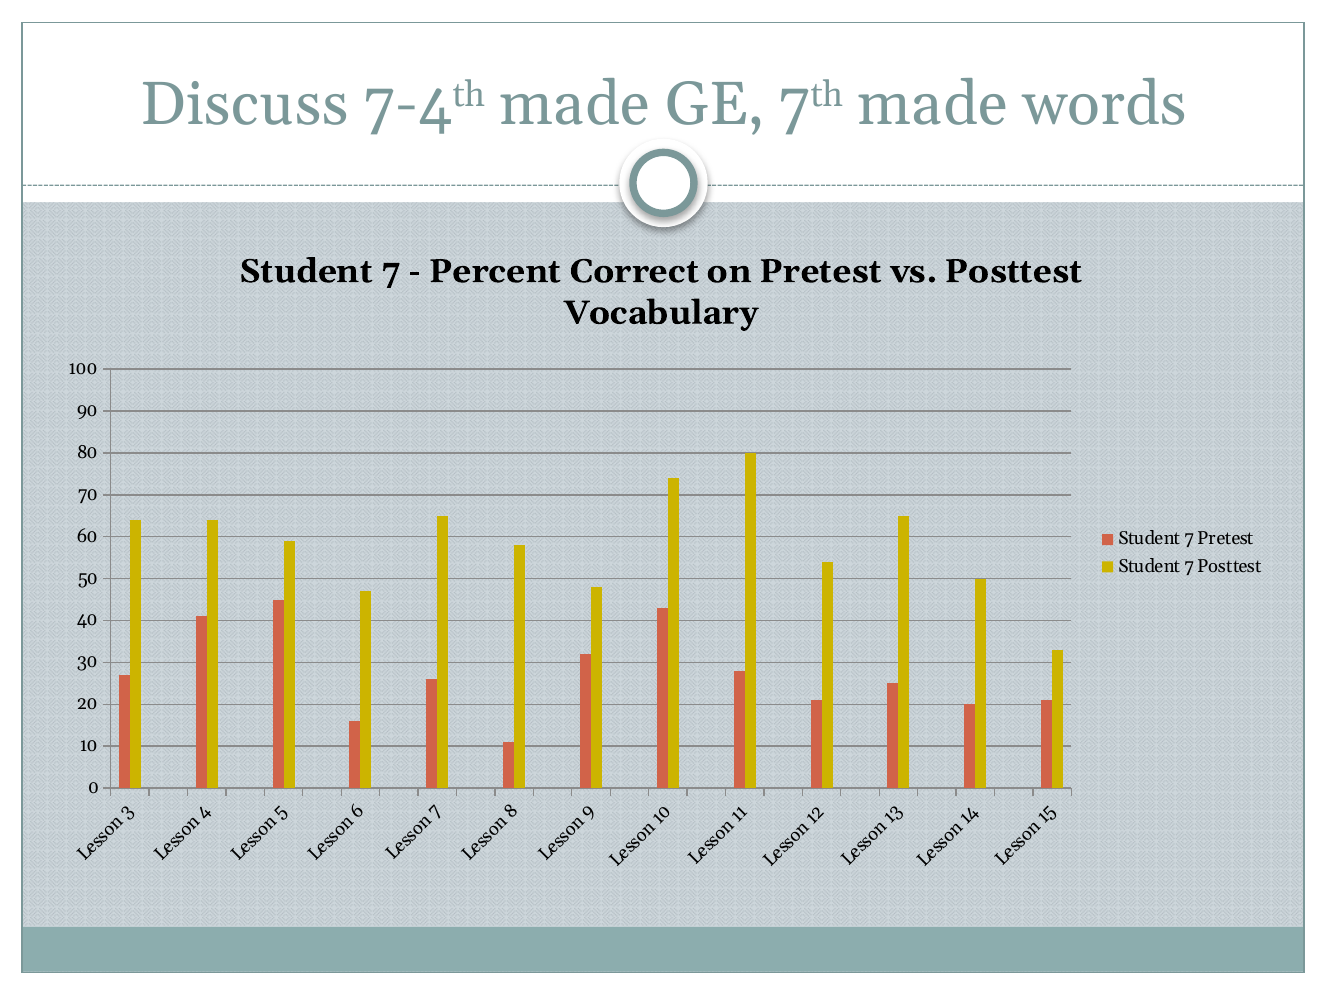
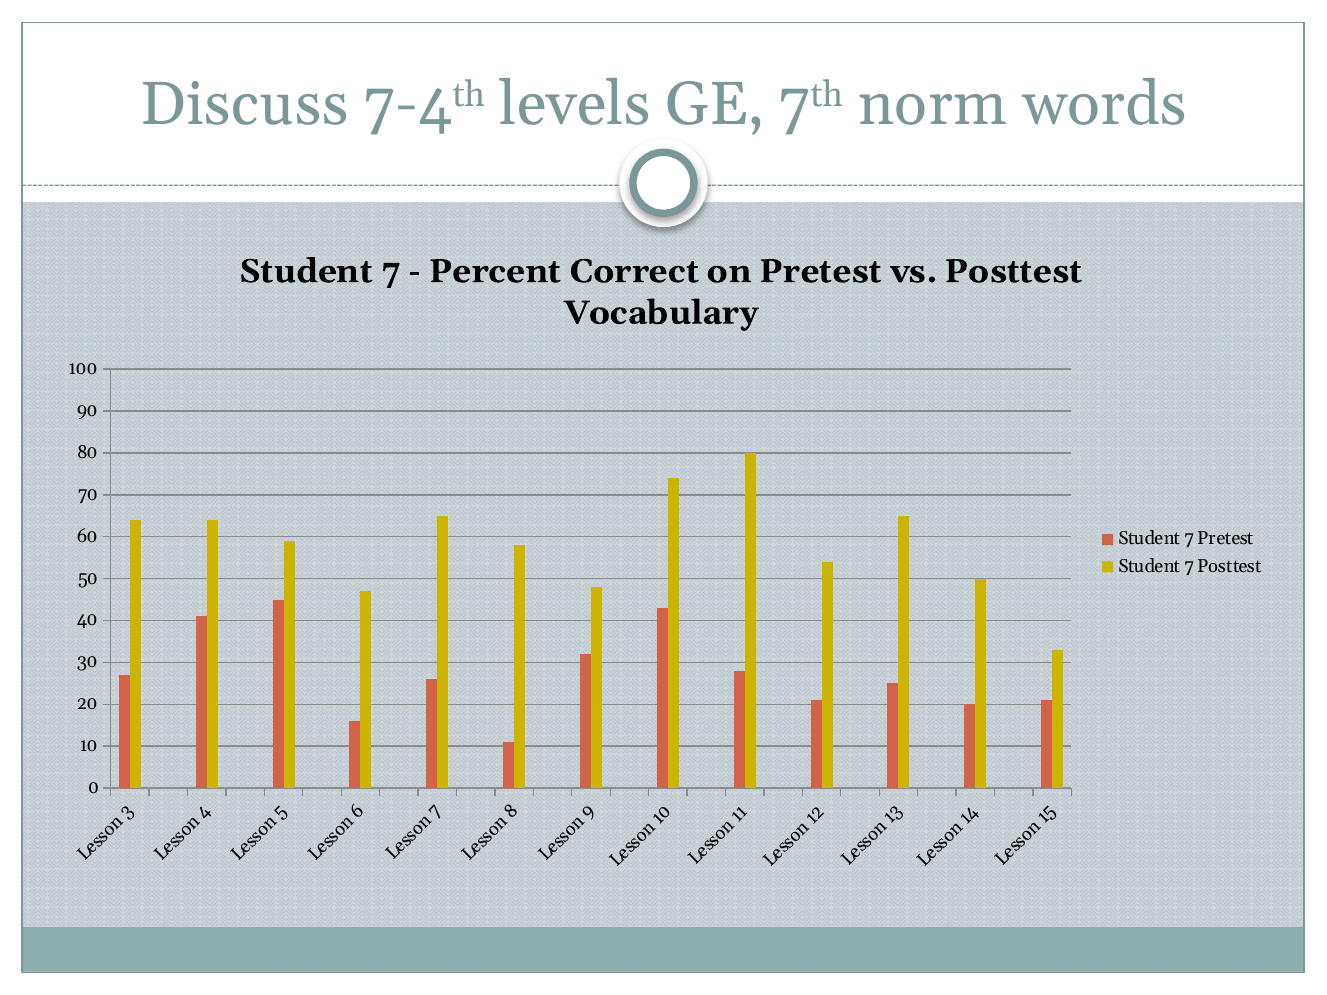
7-4th made: made -> levels (575, 104)
7th made: made -> norm (933, 104)
